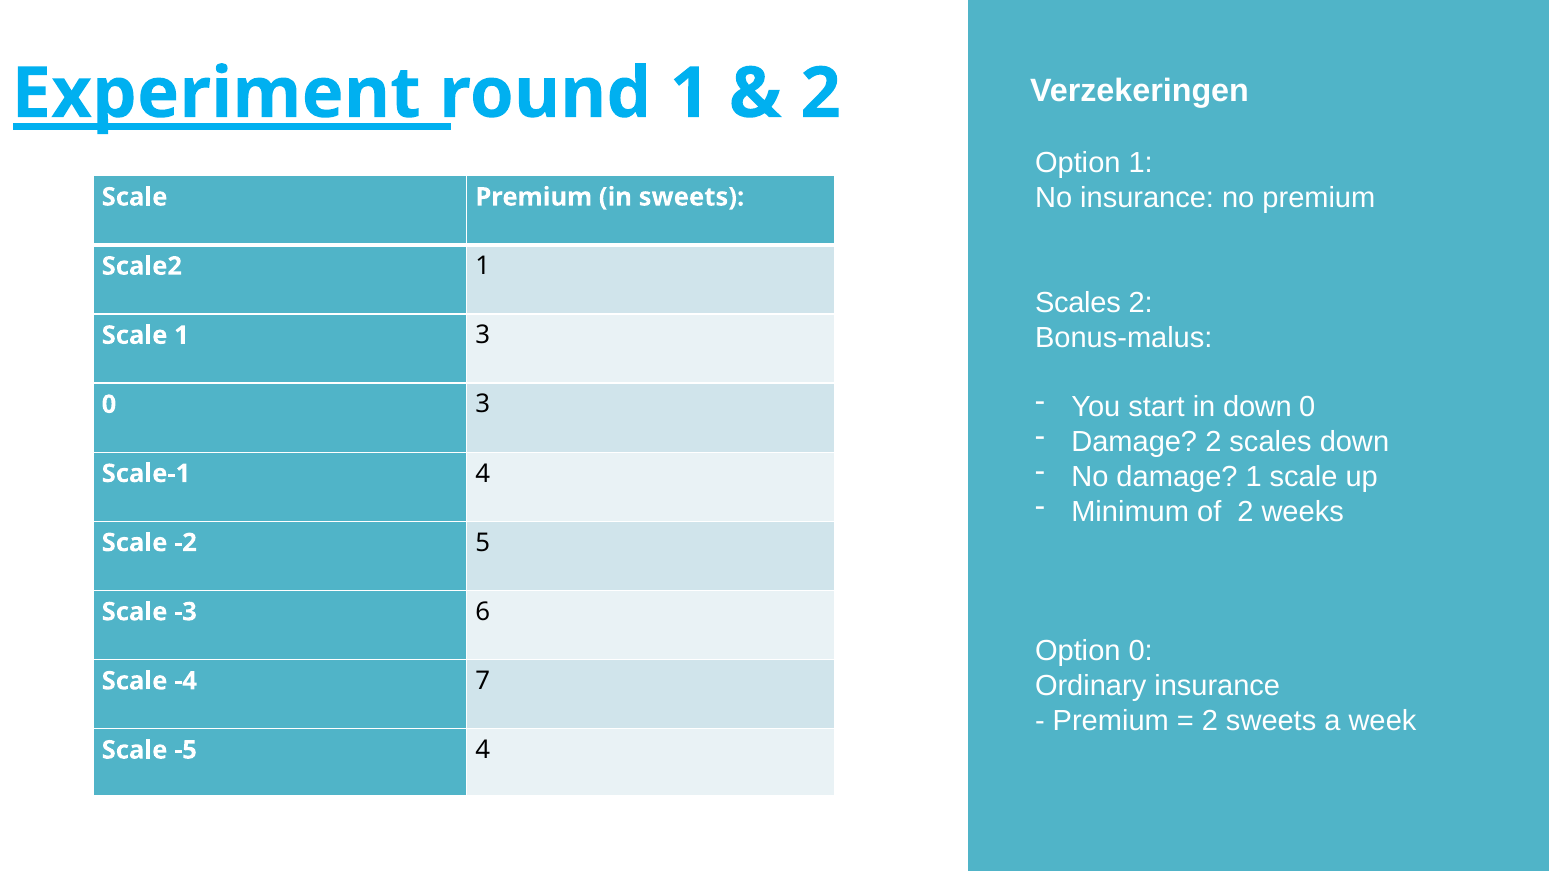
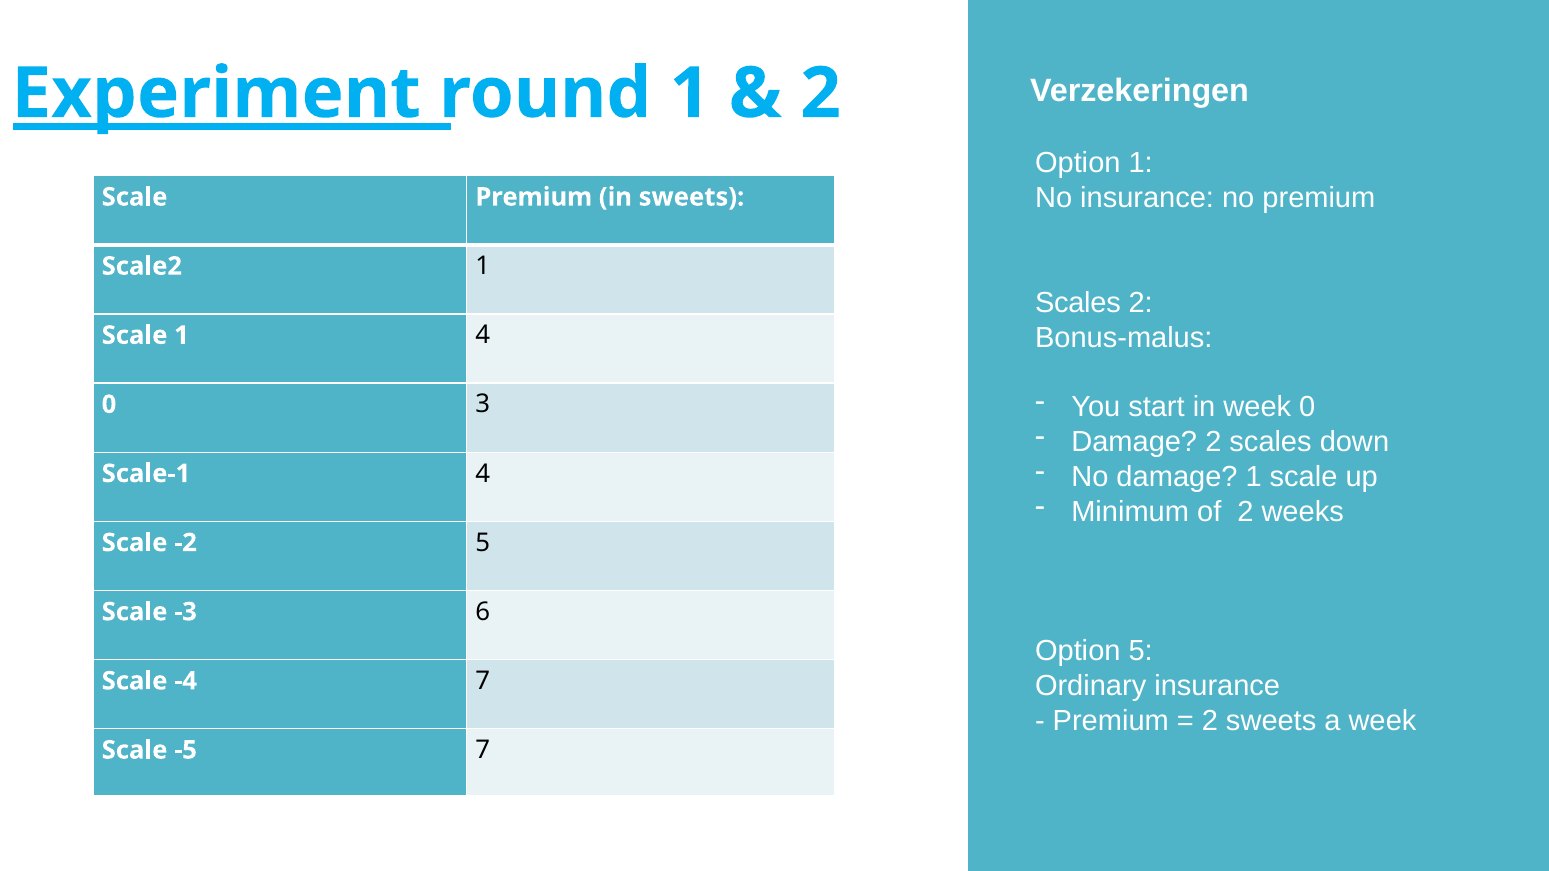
1 3: 3 -> 4 (483, 335)
in down: down -> week (1257, 407)
Option 0: 0 -> 5 (1141, 651)
-5 4: 4 -> 7 (483, 750)
